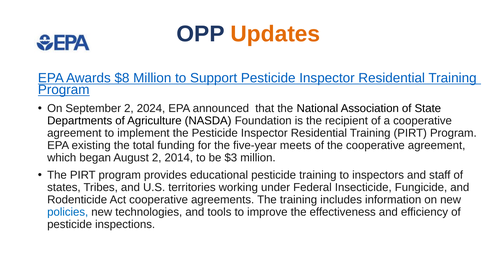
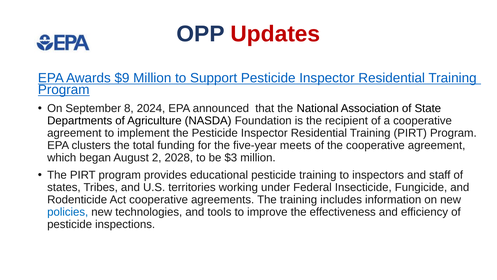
Updates colour: orange -> red (275, 34)
$8: $8 -> $9 (122, 78)
September 2: 2 -> 8 (129, 108)
existing: existing -> clusters (91, 145)
2014: 2014 -> 2028 (179, 157)
